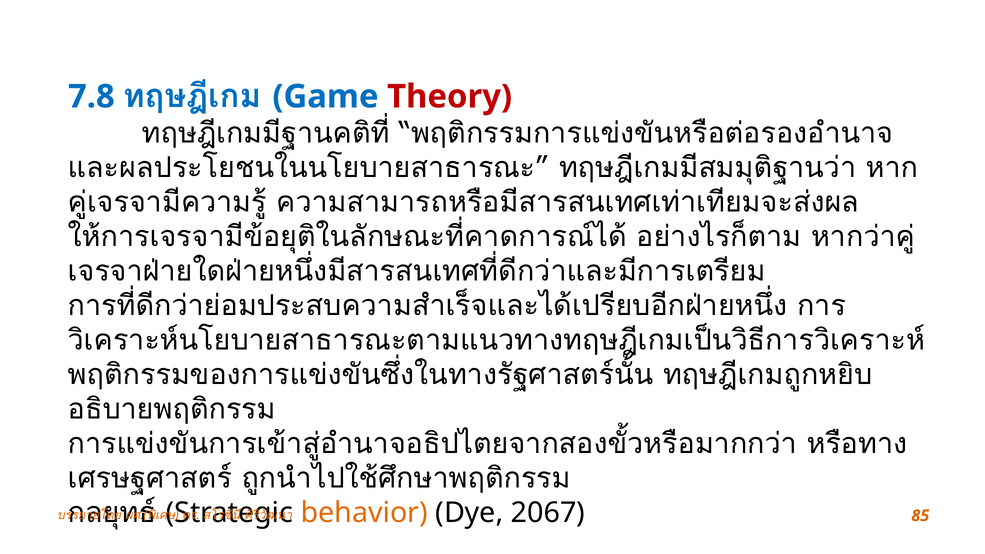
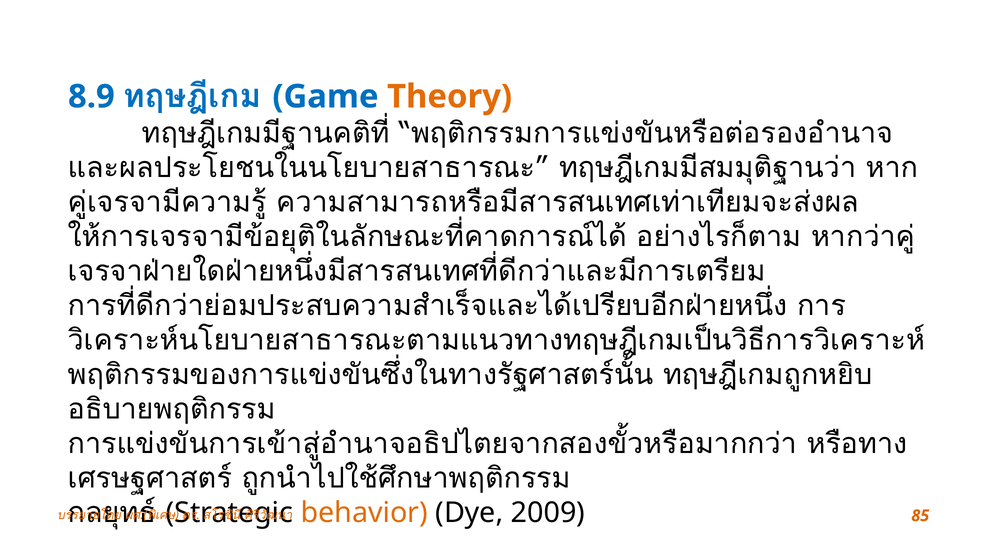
7.8: 7.8 -> 8.9 (91, 97)
Theory colour: red -> orange (450, 97)
2067: 2067 -> 2009 (548, 513)
